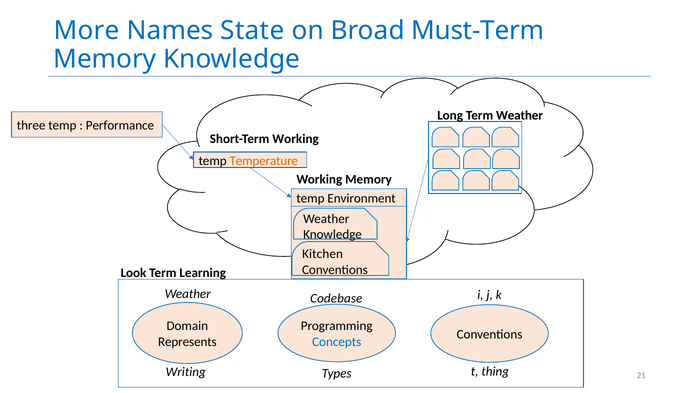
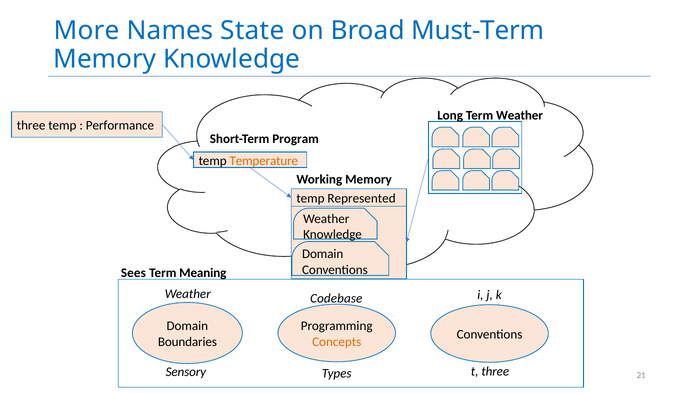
Short-Term Working: Working -> Program (296, 139)
Environment: Environment -> Represented (362, 198)
Kitchen: Kitchen -> Domain (323, 254)
Look: Look -> Sees (133, 273)
Learning: Learning -> Meaning (203, 273)
Represents: Represents -> Boundaries (187, 342)
Concepts colour: blue -> orange (337, 342)
t thing: thing -> three (495, 372)
Writing: Writing -> Sensory (186, 372)
